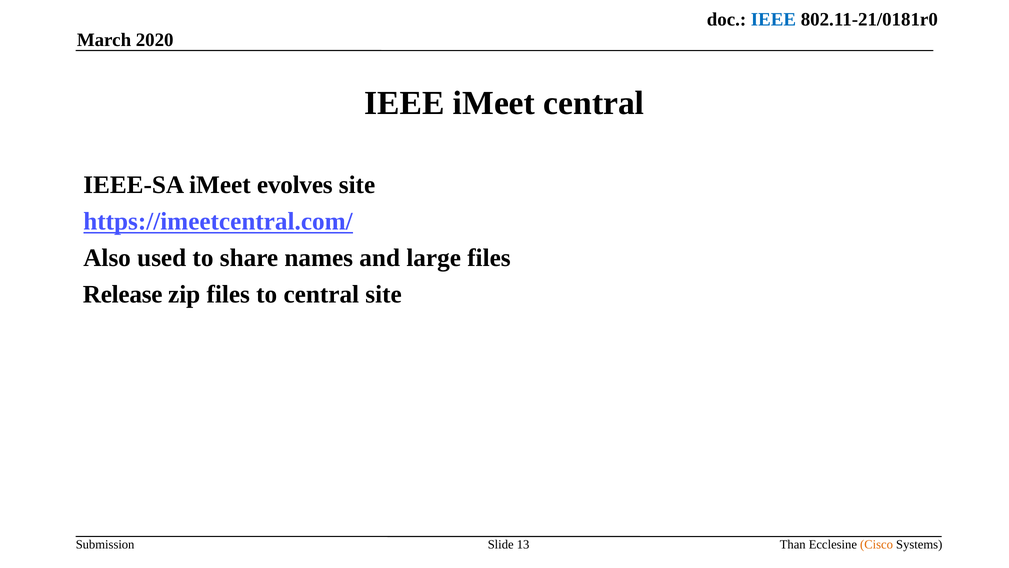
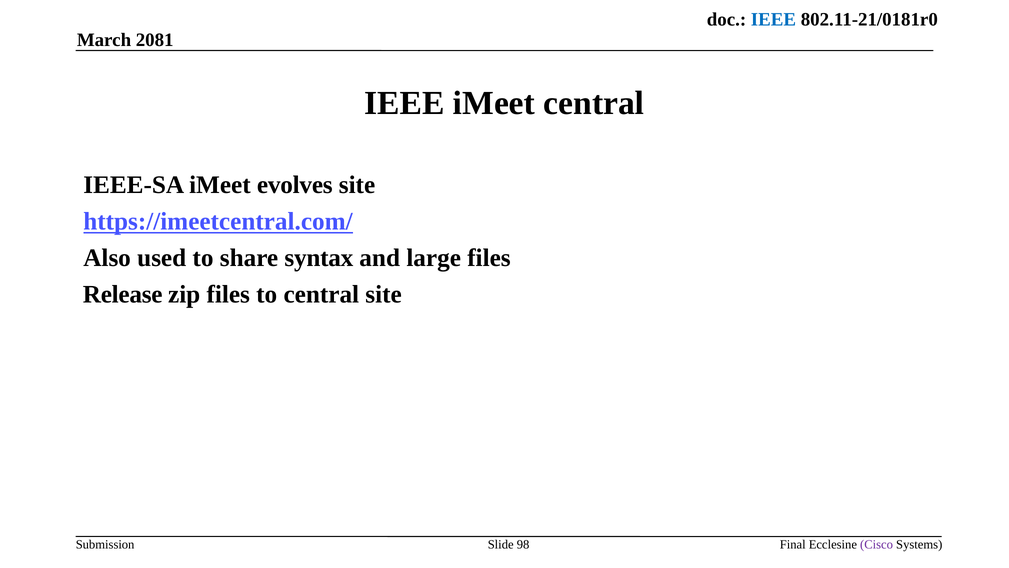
2020: 2020 -> 2081 (155, 40)
names: names -> syntax (319, 258)
13: 13 -> 98 (523, 544)
Than: Than -> Final (793, 544)
Cisco colour: orange -> purple (877, 544)
